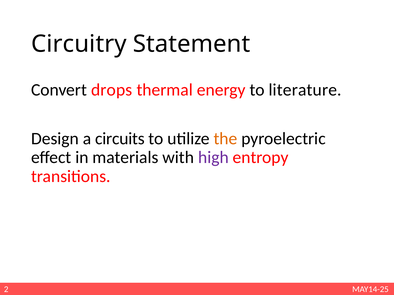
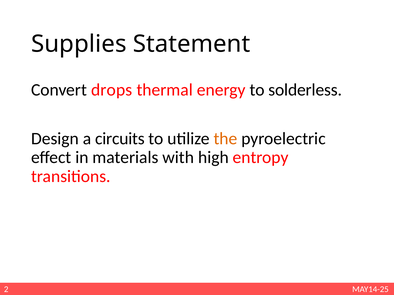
Circuitry: Circuitry -> Supplies (79, 44)
literature: literature -> solderless (305, 90)
high colour: purple -> black (213, 158)
